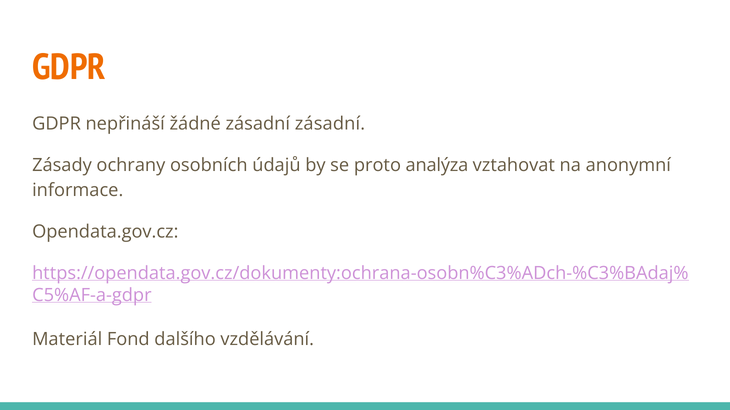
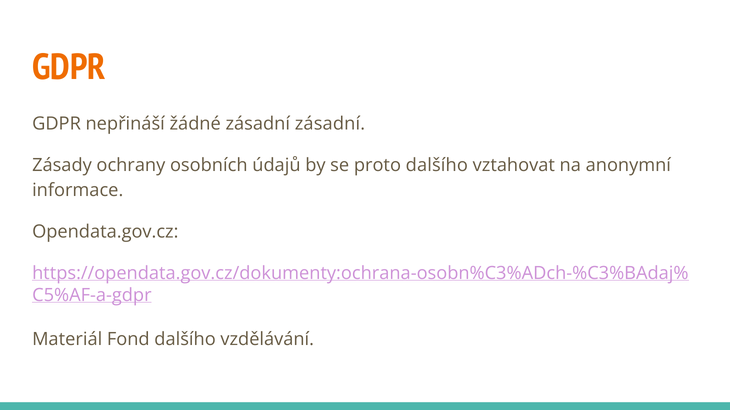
proto analýza: analýza -> dalšího (437, 165)
